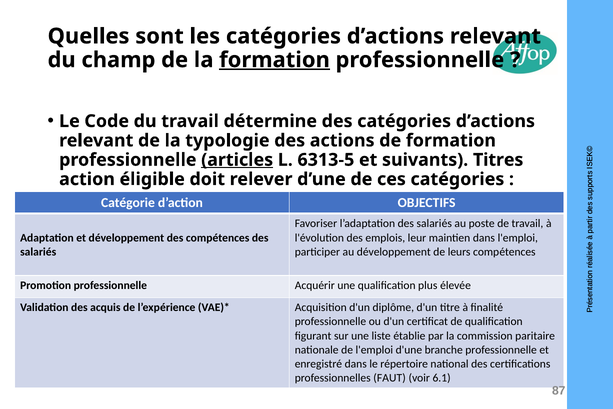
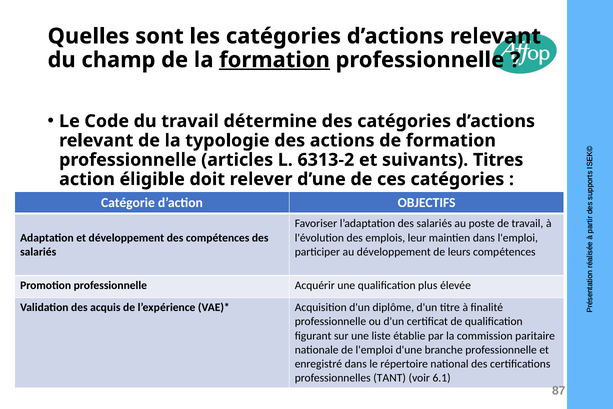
articles underline: present -> none (237, 160)
6313-5: 6313-5 -> 6313-2 (326, 160)
FAUT: FAUT -> TANT (390, 378)
